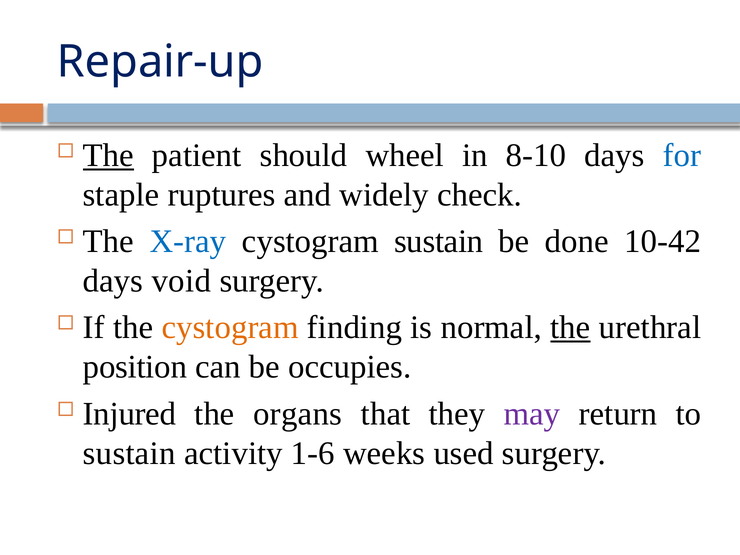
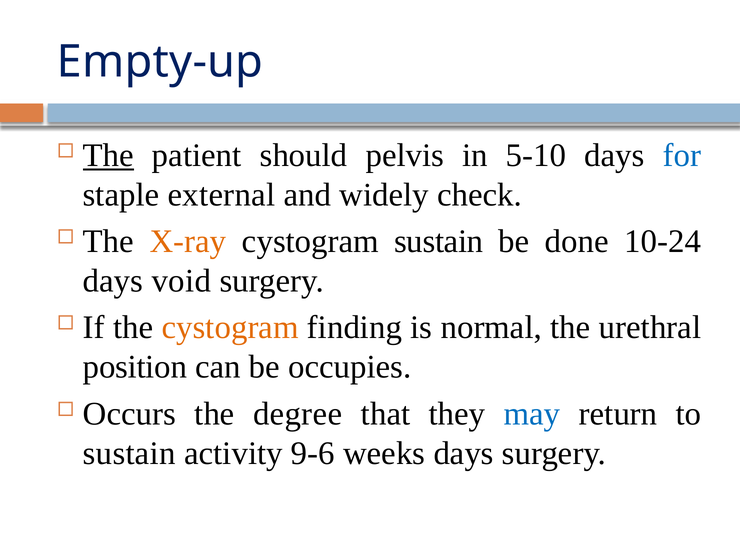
Repair-up: Repair-up -> Empty-up (160, 62)
wheel: wheel -> pelvis (405, 155)
8-10: 8-10 -> 5-10 (536, 155)
ruptures: ruptures -> external (221, 195)
X-ray colour: blue -> orange (188, 241)
10-42: 10-42 -> 10-24 (663, 241)
the underline: present -> none (570, 328)
Injured: Injured -> Occurs (129, 414)
organs: organs -> degree (298, 414)
may colour: purple -> blue (532, 414)
1-6: 1-6 -> 9-6 (313, 453)
weeks used: used -> days (464, 453)
